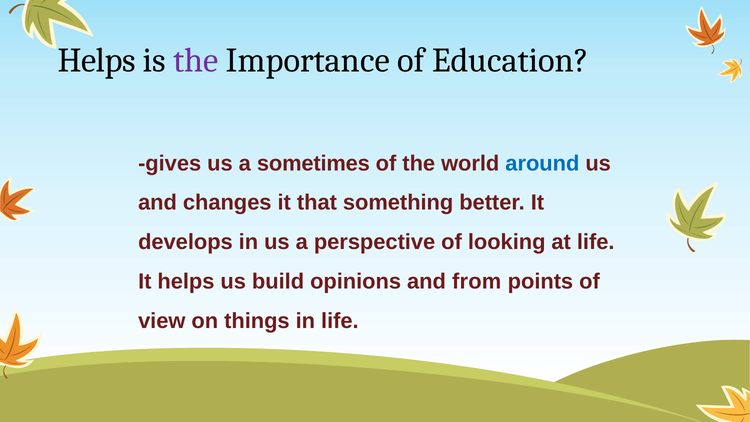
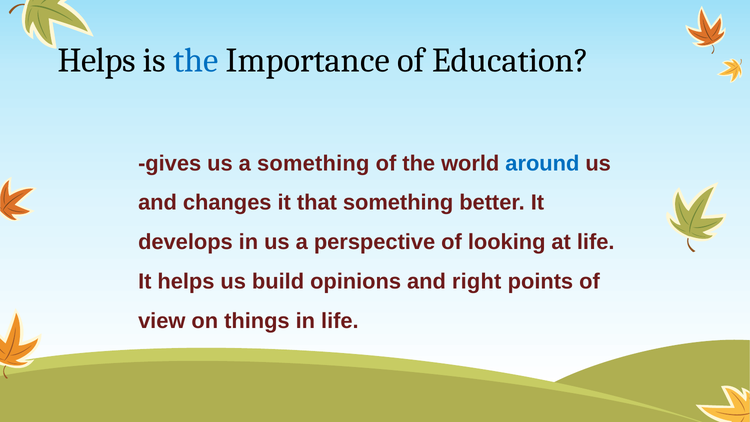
the colour: purple -> blue (196, 60)
a sometimes: sometimes -> something (313, 163)
from: from -> right (477, 281)
